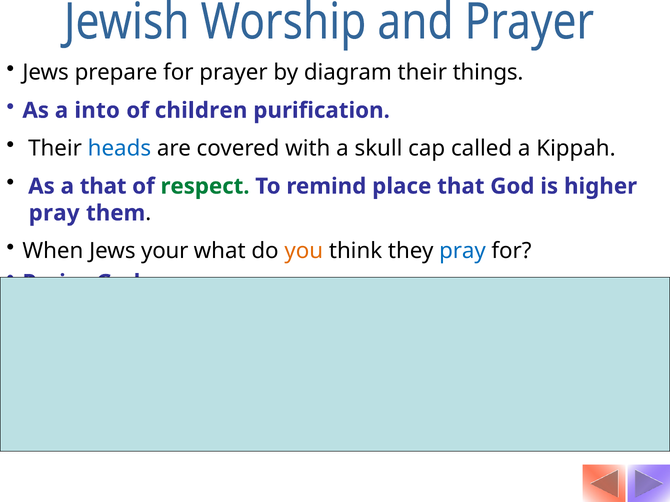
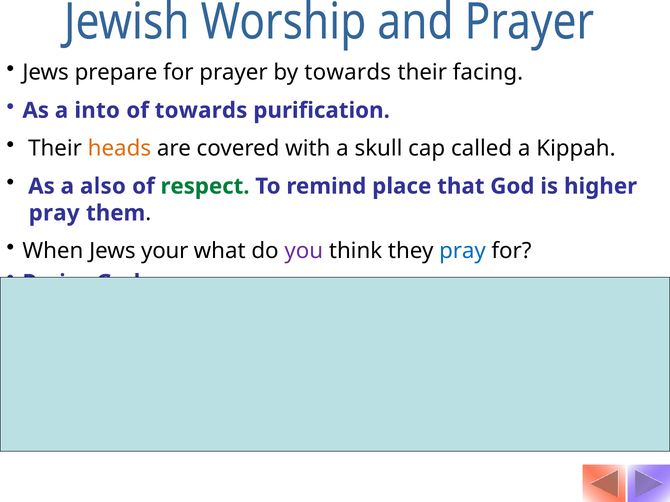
by diagram: diagram -> towards (348, 73)
their things: things -> facing (488, 73)
of children: children -> towards (201, 111)
heads colour: blue -> orange (119, 148)
a that: that -> also (103, 186)
you colour: orange -> purple (304, 251)
